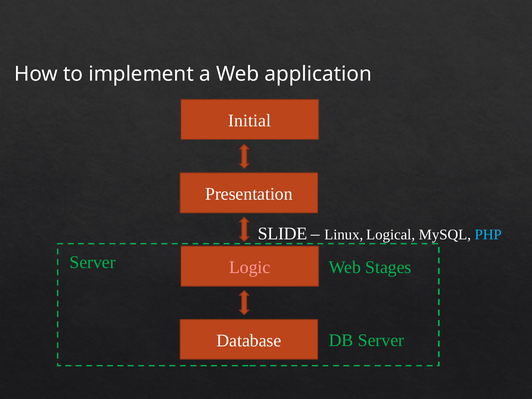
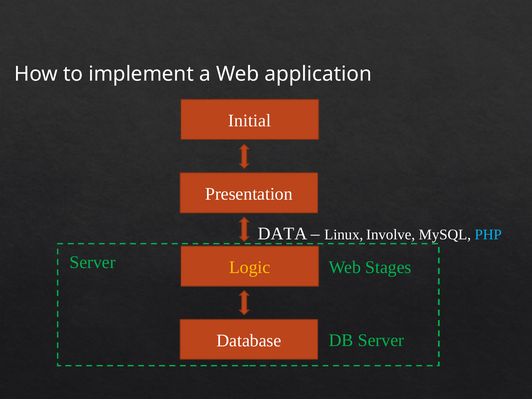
SLIDE: SLIDE -> DATA (283, 234)
Logical: Logical -> Involve (391, 235)
Logic colour: pink -> yellow (250, 267)
